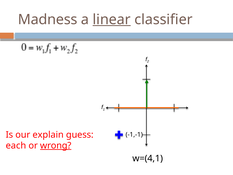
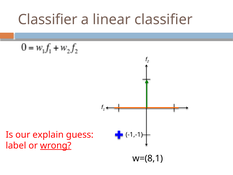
Madness: Madness -> Classifier (48, 19)
linear underline: present -> none (112, 19)
each: each -> label (16, 145)
w=(4,1: w=(4,1 -> w=(8,1 (148, 158)
